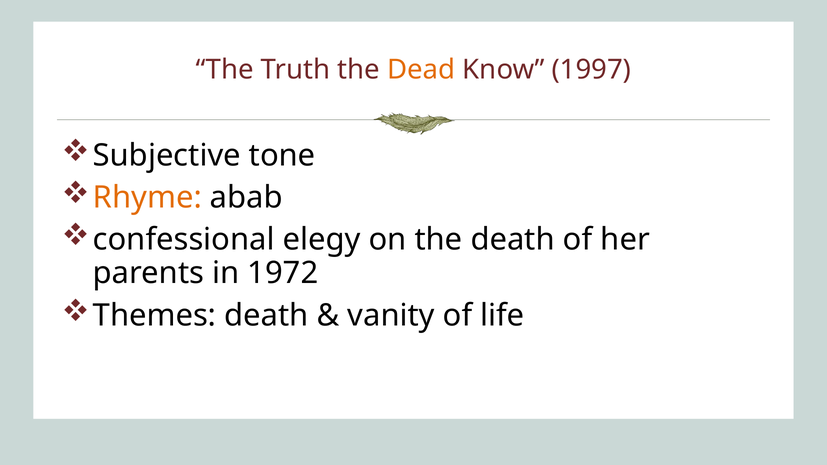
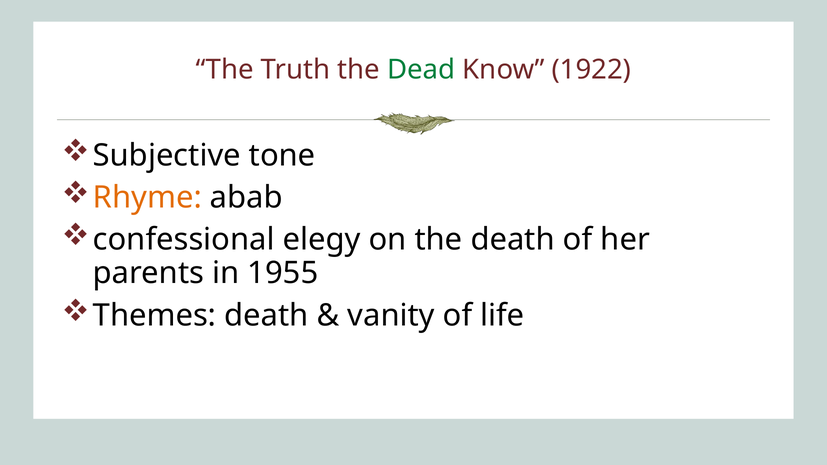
Dead colour: orange -> green (421, 70)
1997: 1997 -> 1922 (591, 70)
1972: 1972 -> 1955 (283, 273)
